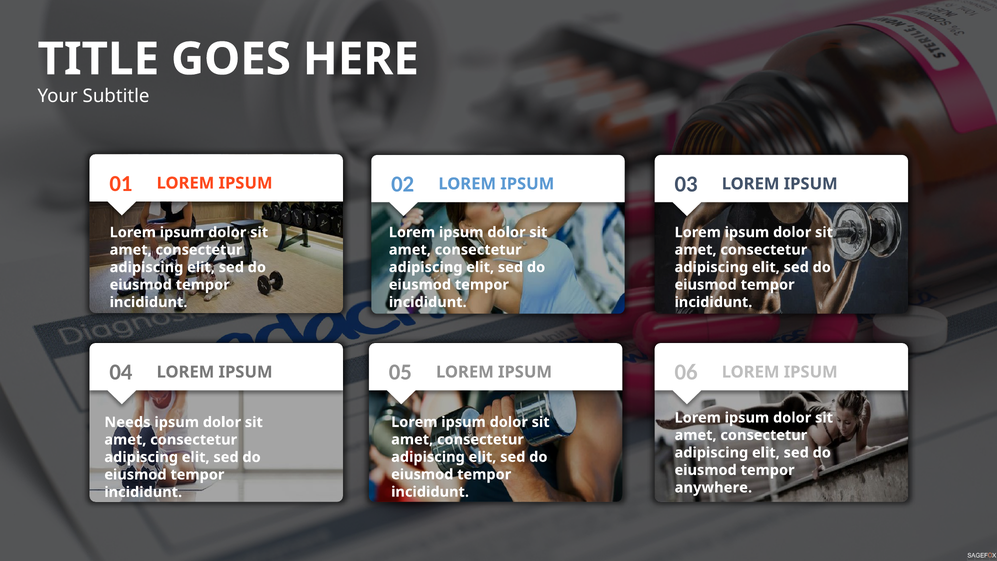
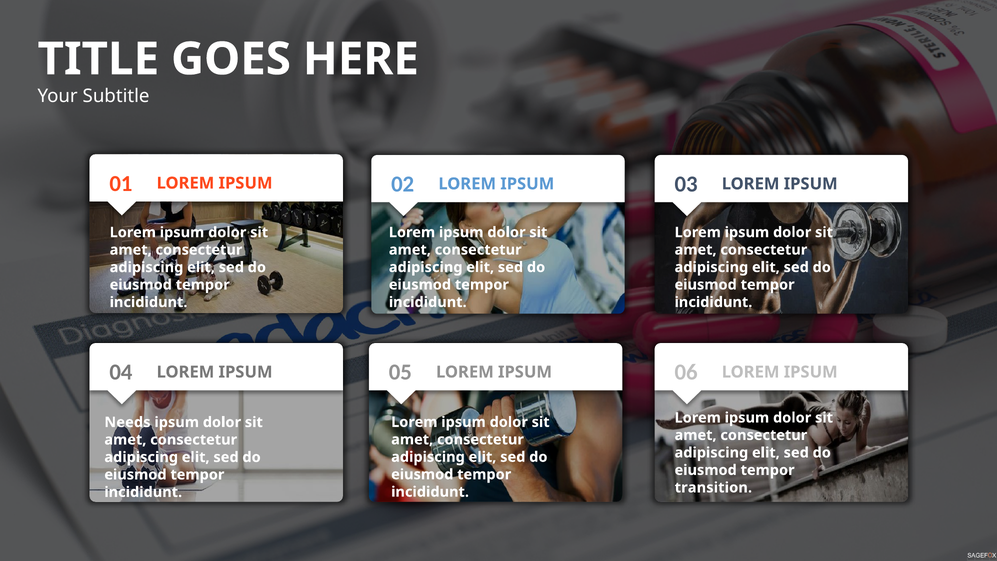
anywhere: anywhere -> transition (713, 487)
